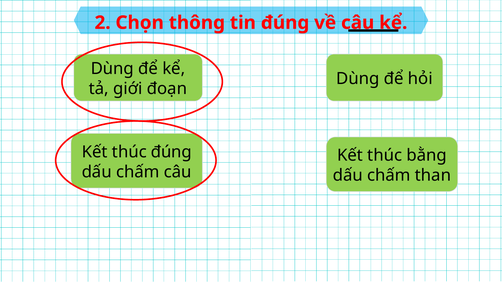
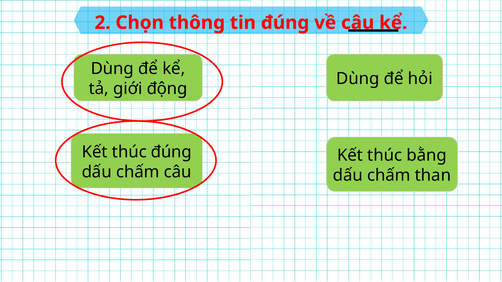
đoạn: đoạn -> động (167, 89)
